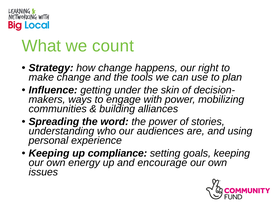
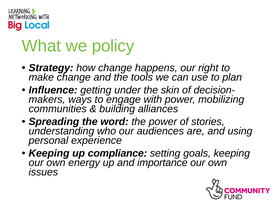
count: count -> policy (113, 46)
encourage: encourage -> importance (162, 163)
